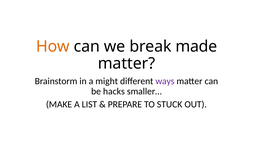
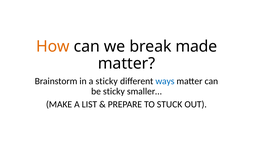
a might: might -> sticky (107, 81)
ways colour: purple -> blue (165, 81)
be hacks: hacks -> sticky (114, 91)
